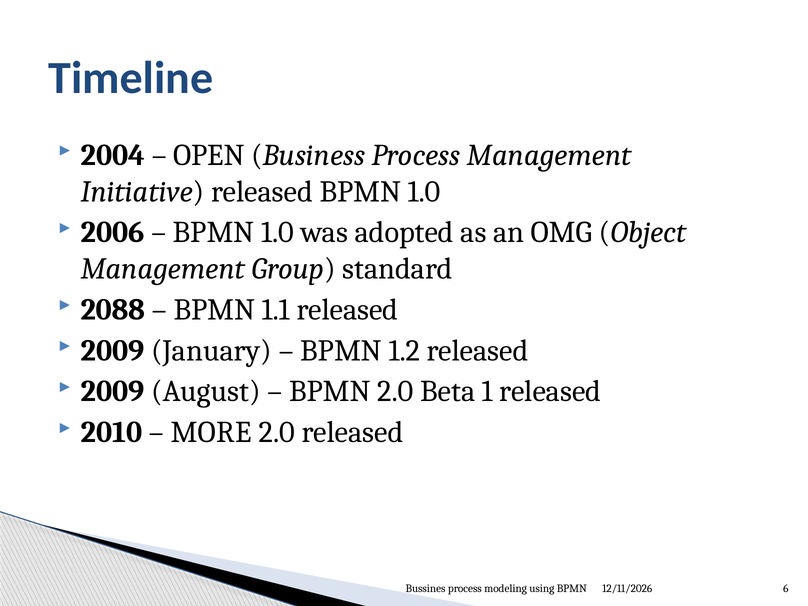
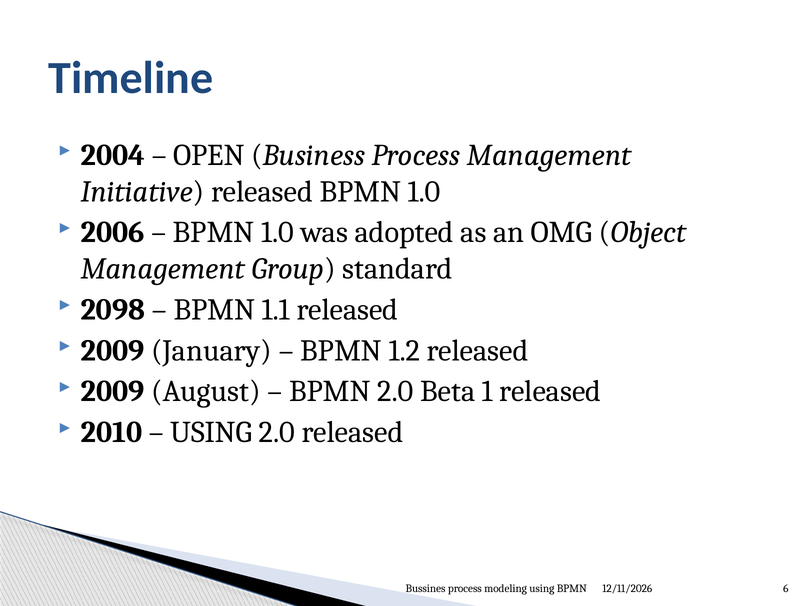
2088: 2088 -> 2098 (113, 310)
MORE: MORE -> USING (211, 432)
